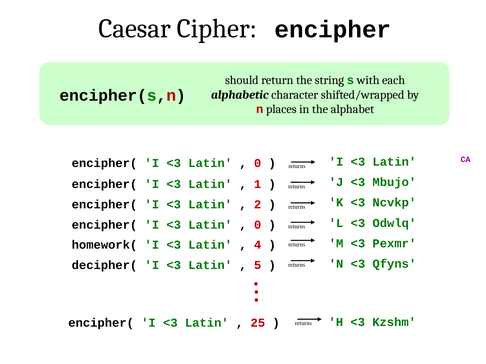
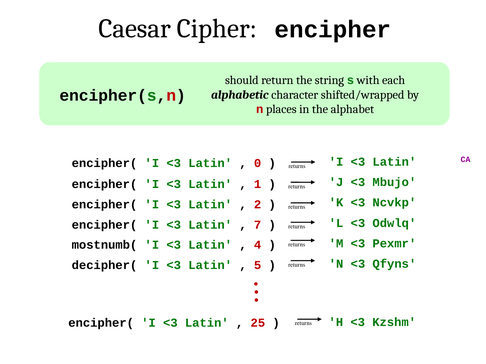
0: 0 -> 7 (258, 225)
homework(: homework( -> mostnumb( (104, 245)
